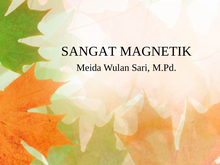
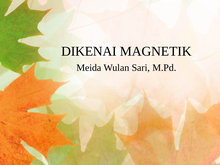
SANGAT: SANGAT -> DIKENAI (89, 51)
